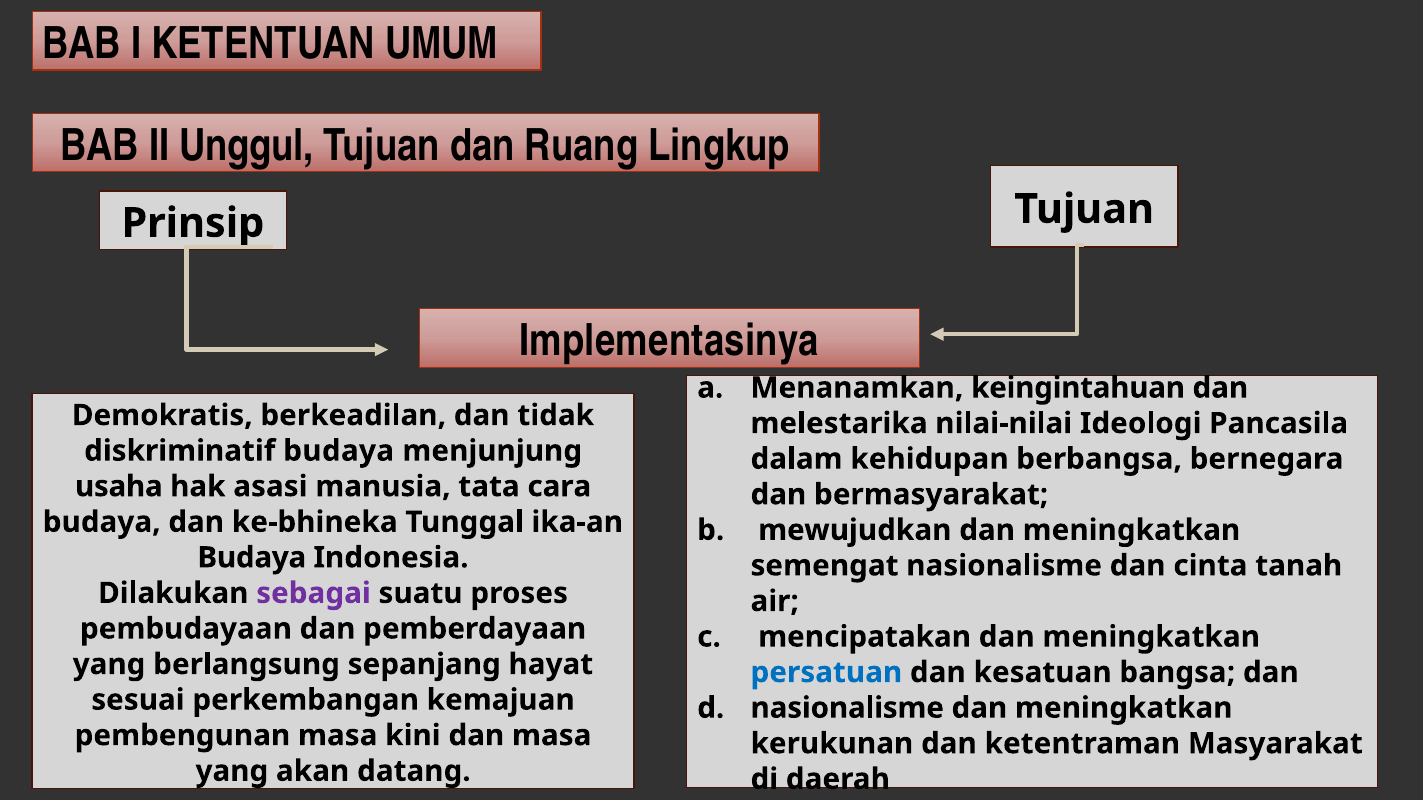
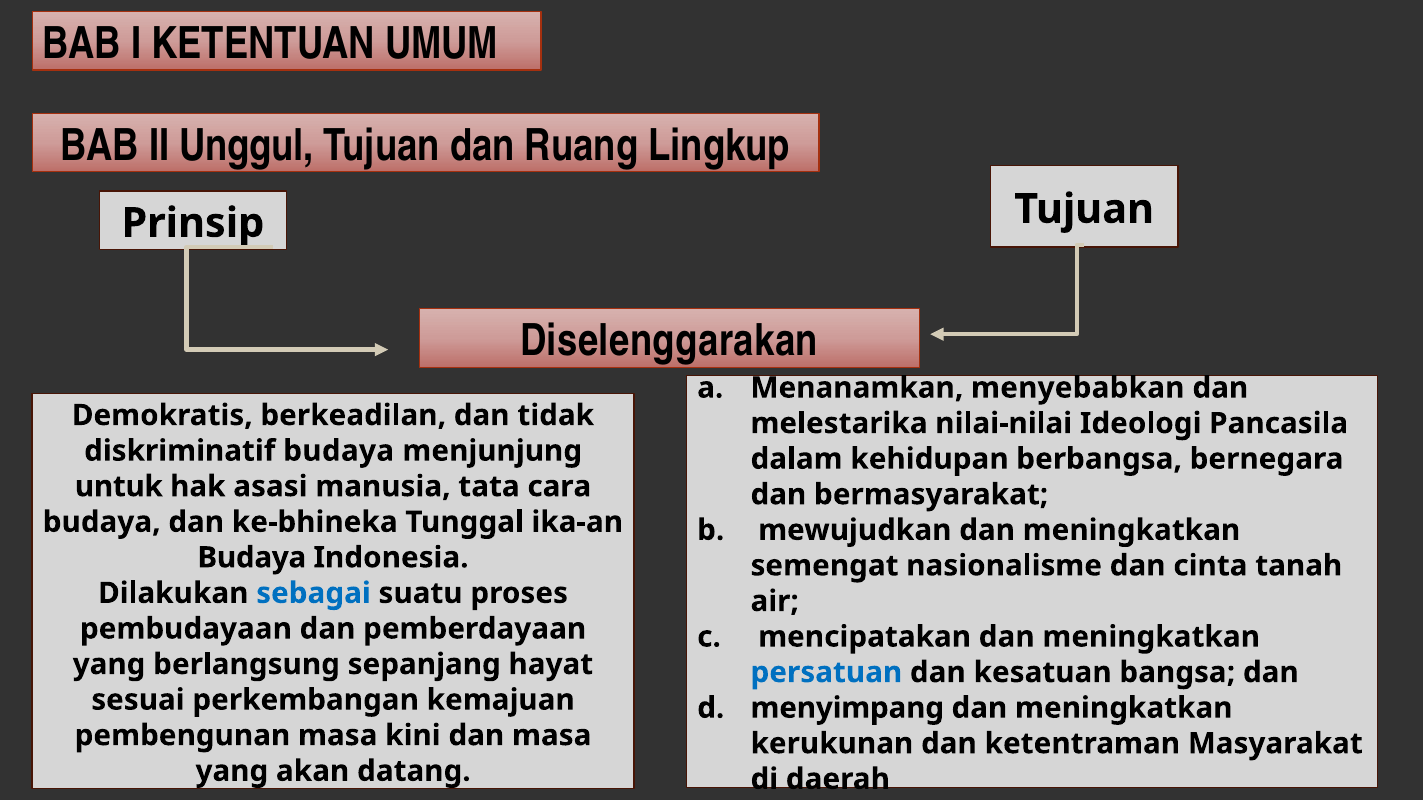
Implementasinya: Implementasinya -> Diselenggarakan (669, 341)
keingintahuan: keingintahuan -> menyebabkan (1078, 388)
usaha: usaha -> untuk (119, 487)
sebagai colour: purple -> blue (313, 593)
nasionalisme: nasionalisme -> menyimpang (847, 708)
